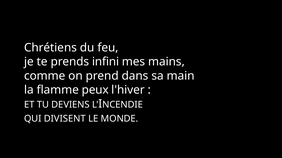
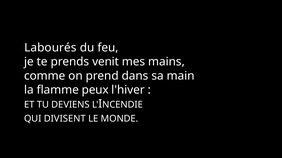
Chrétiens: Chrétiens -> Labourés (50, 48)
infini: infini -> venit (106, 62)
